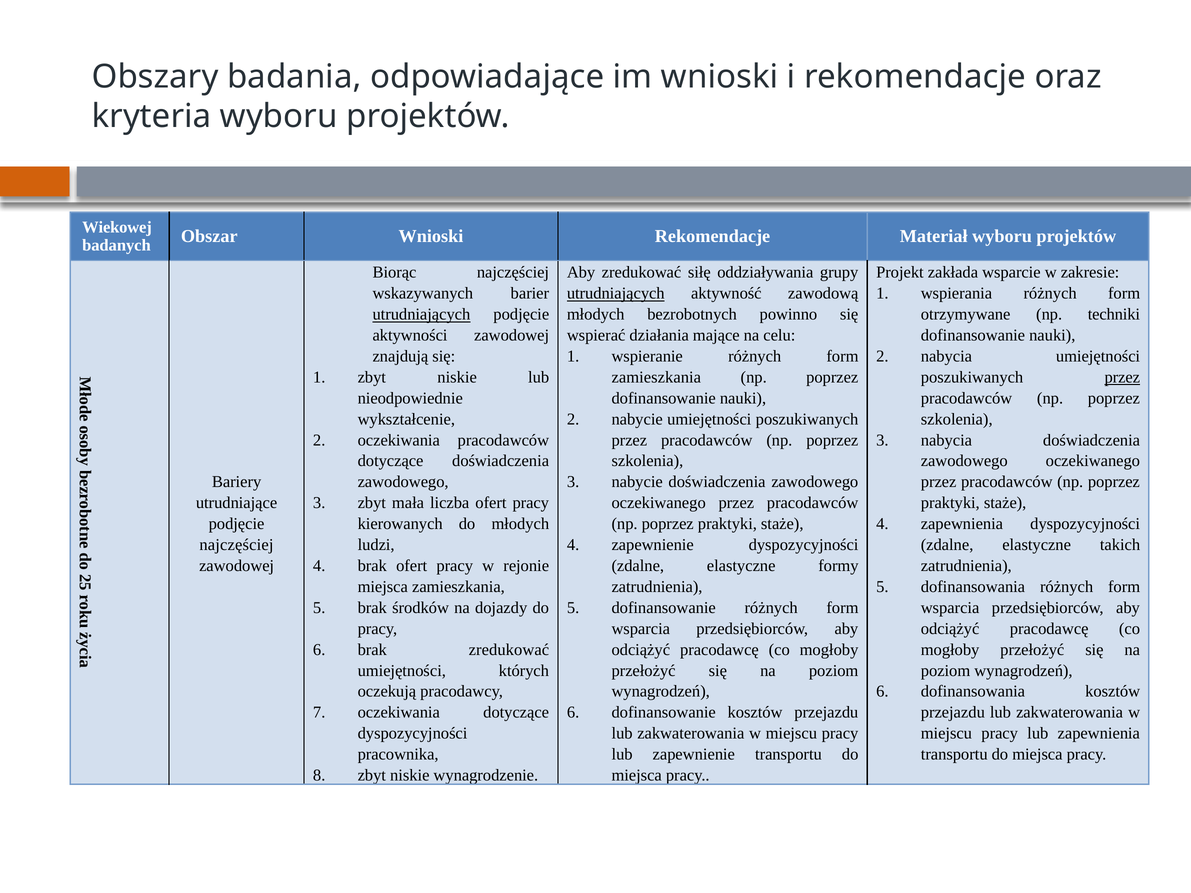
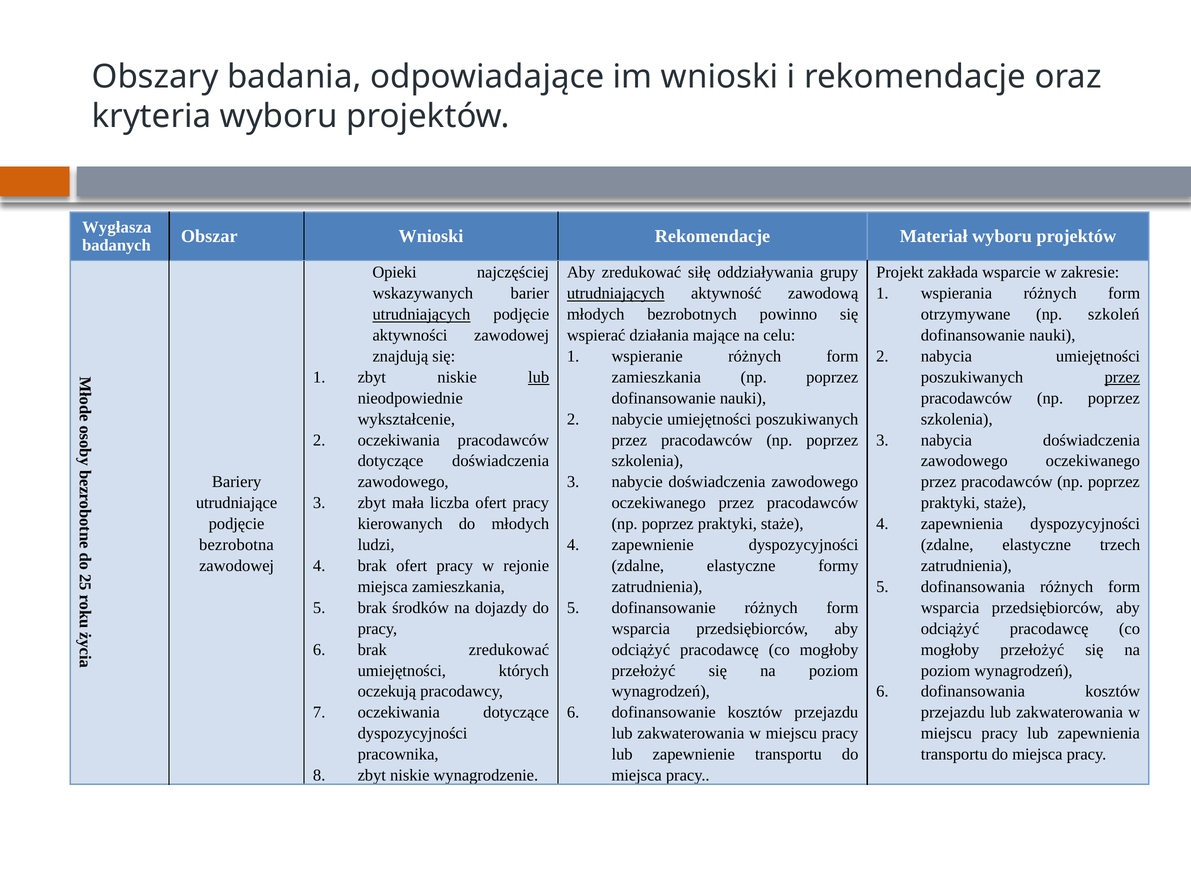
Wiekowej: Wiekowej -> Wygłasza (117, 227)
Biorąc: Biorąc -> Opieki (395, 273)
techniki: techniki -> szkoleń (1114, 314)
lub underline: none -> present (539, 377)
najczęściej: najczęściej -> bezrobotna (236, 545)
takich: takich -> trzech (1120, 545)
